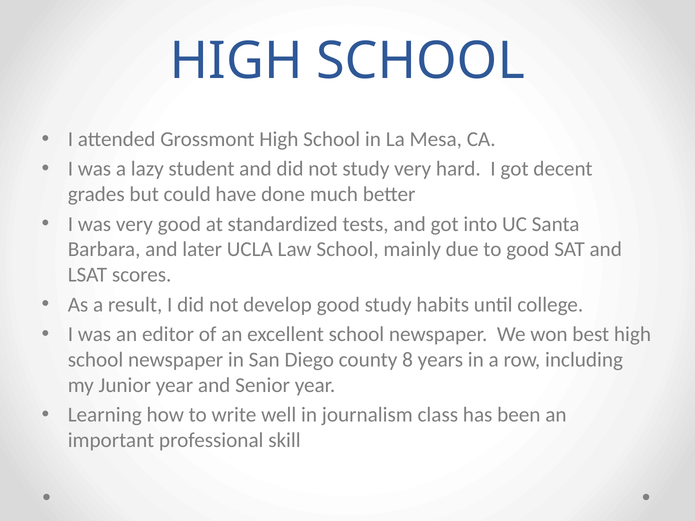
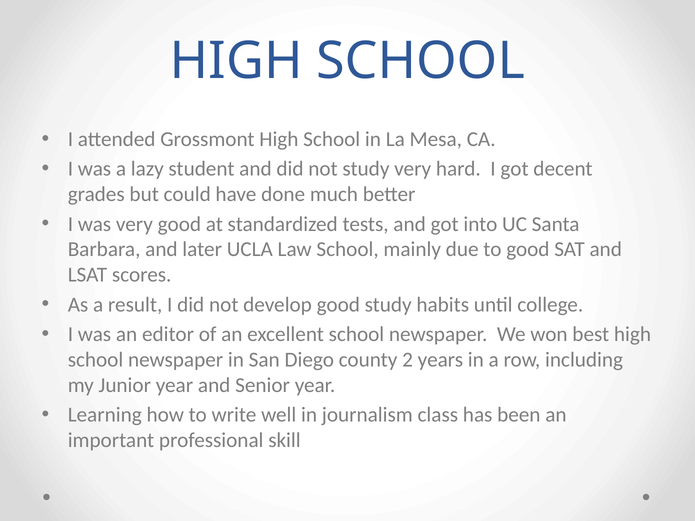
8: 8 -> 2 (408, 360)
